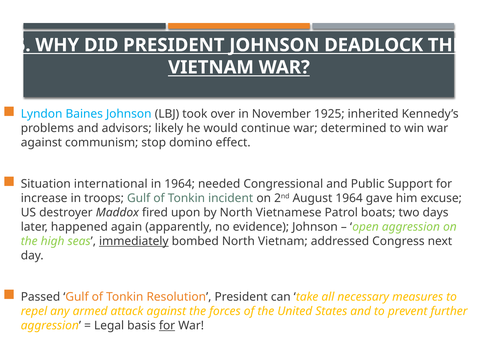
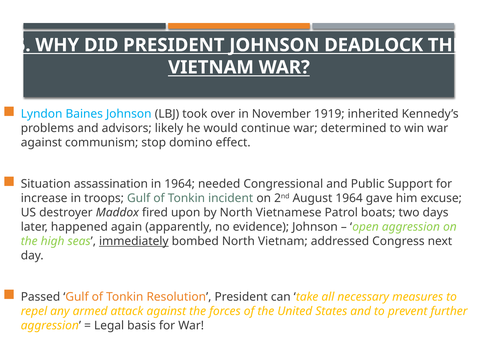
1925: 1925 -> 1919 (329, 114)
international: international -> assassination (111, 184)
for underline: present -> none (167, 326)
